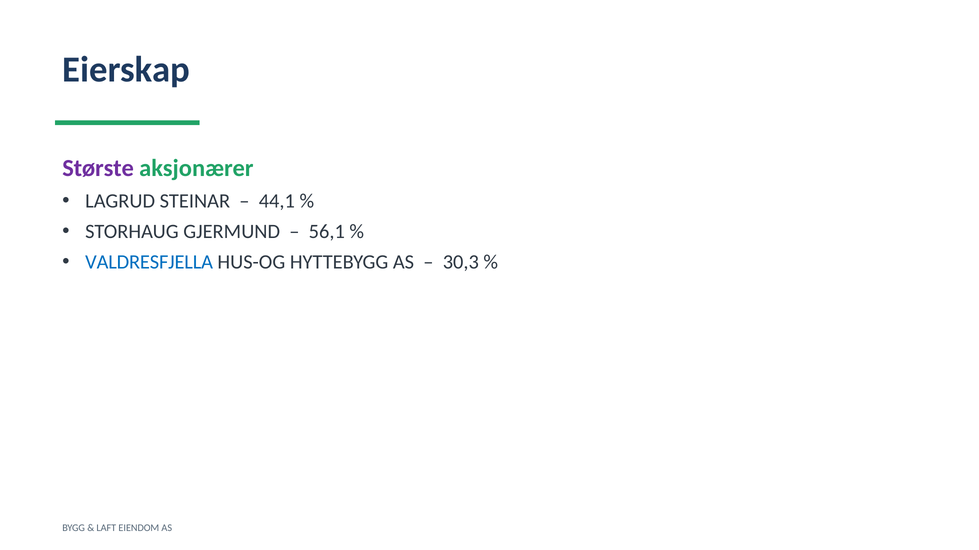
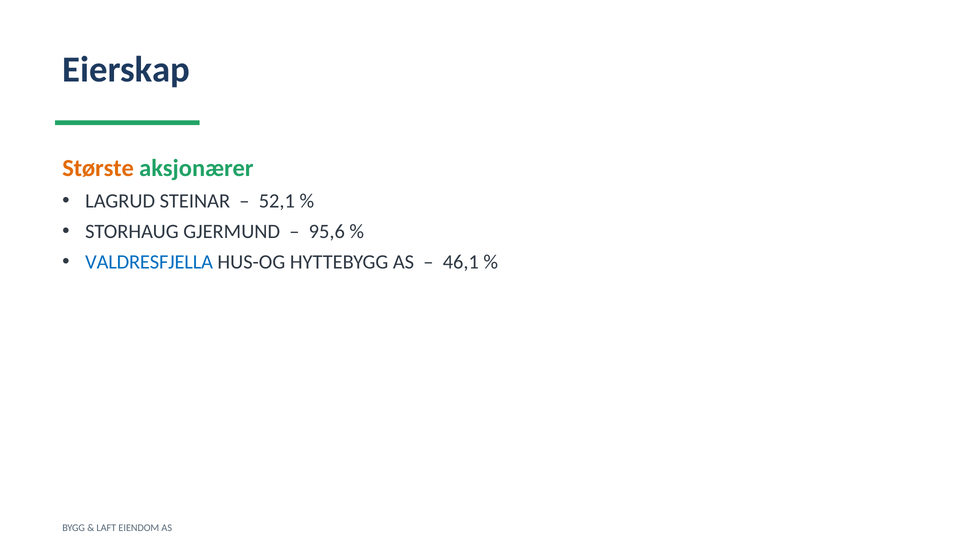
Største colour: purple -> orange (98, 169)
44,1: 44,1 -> 52,1 (277, 201)
56,1: 56,1 -> 95,6 (327, 232)
30,3: 30,3 -> 46,1 (461, 263)
